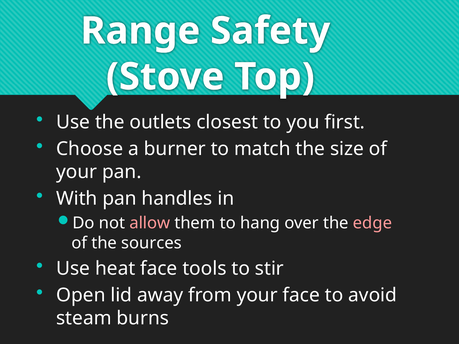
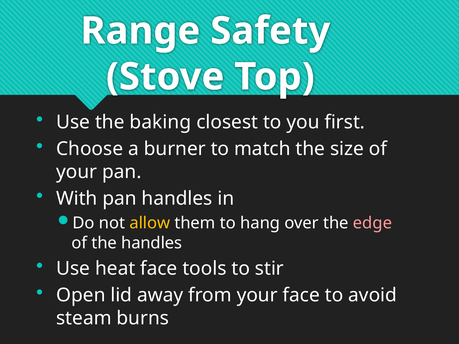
outlets: outlets -> baking (160, 122)
allow colour: pink -> yellow (150, 223)
the sources: sources -> handles (152, 243)
